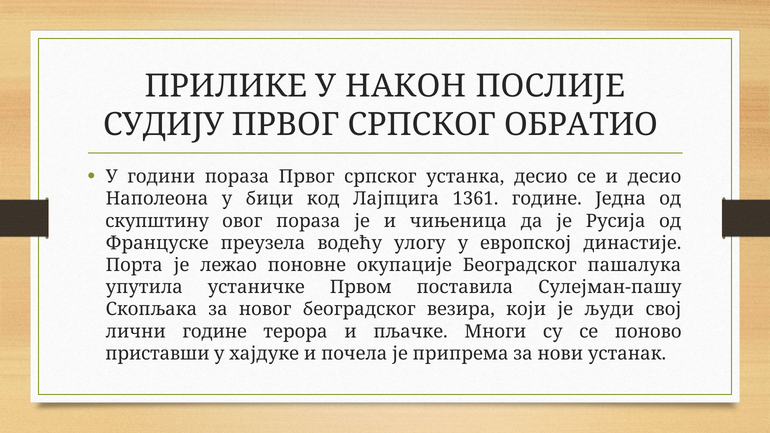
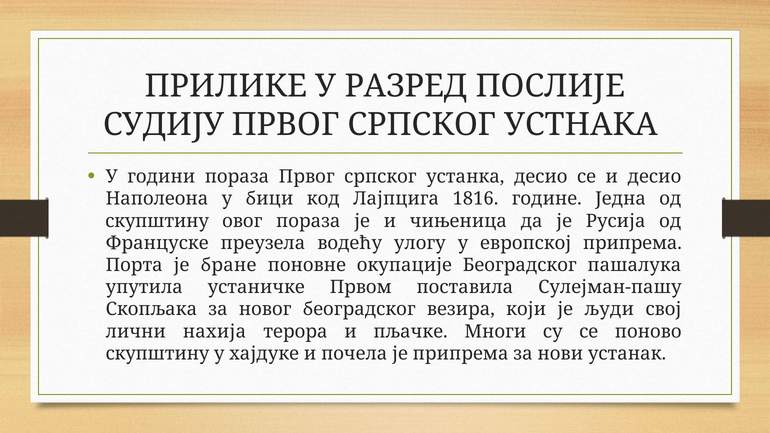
НАКОН: НАКОН -> РАЗРЕД (406, 86)
ОБРАТИО: ОБРАТИО -> УСТНАКА (581, 125)
1361: 1361 -> 1816 (475, 199)
европској династије: династије -> припрема (632, 243)
лежао: лежао -> бране (228, 265)
лични године: године -> нахија (214, 332)
приставши: приставши -> скупштину (157, 354)
